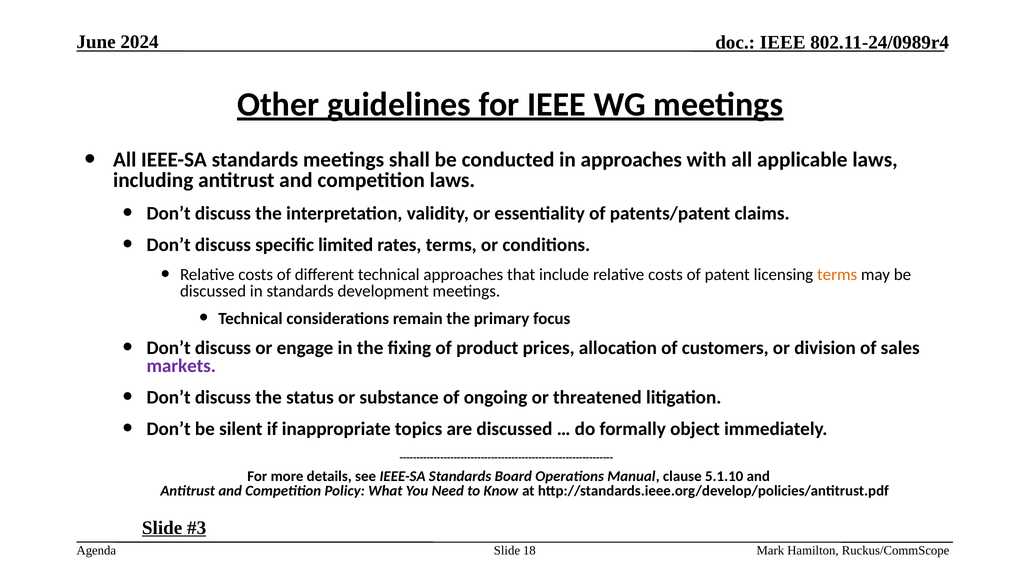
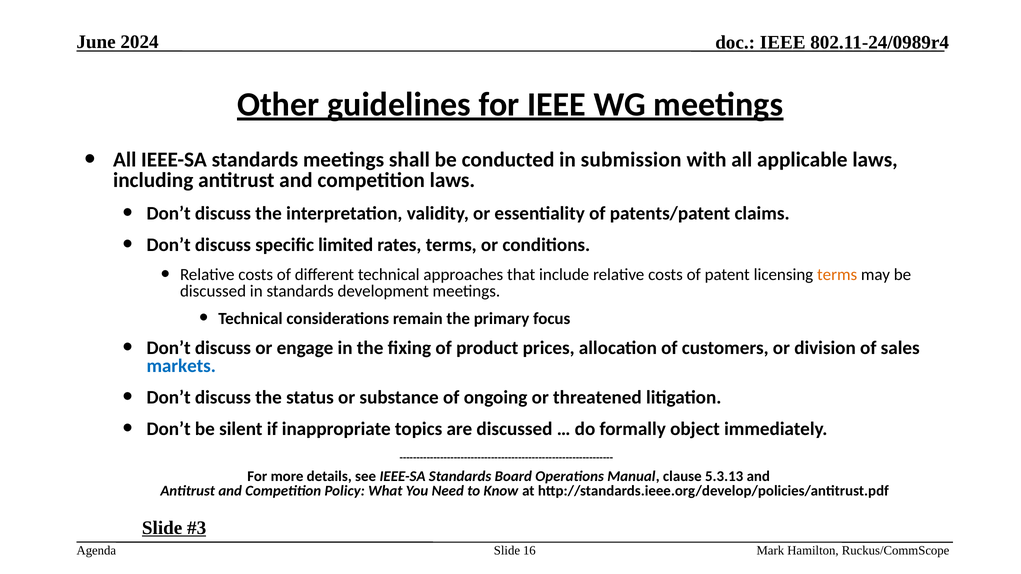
in approaches: approaches -> submission (631, 160)
markets colour: purple -> blue (181, 366)
5.1.10: 5.1.10 -> 5.3.13 (724, 477)
18: 18 -> 16 (529, 551)
